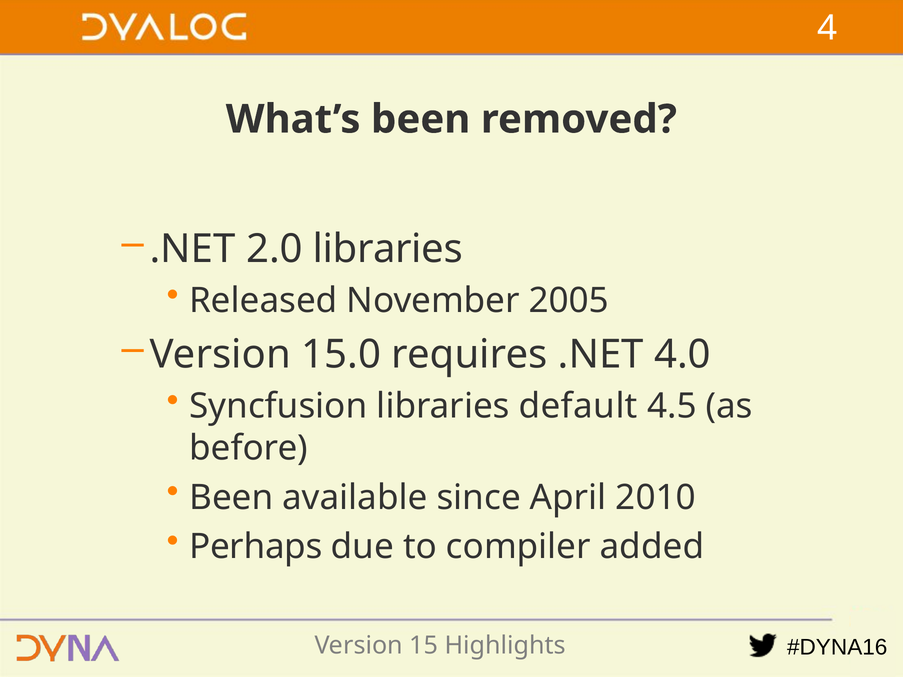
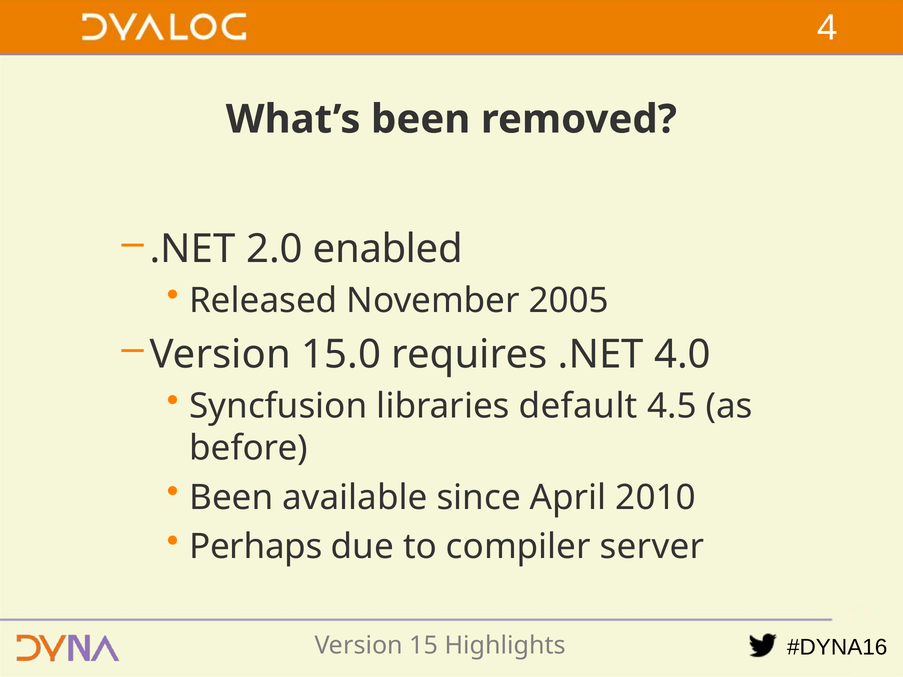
2.0 libraries: libraries -> enabled (388, 249)
added: added -> server (652, 547)
